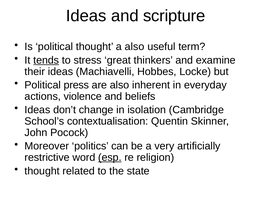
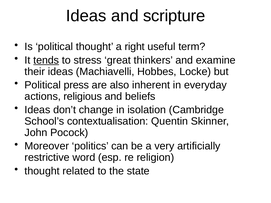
a also: also -> right (135, 47)
violence: violence -> religious (83, 97)
esp underline: present -> none (110, 158)
